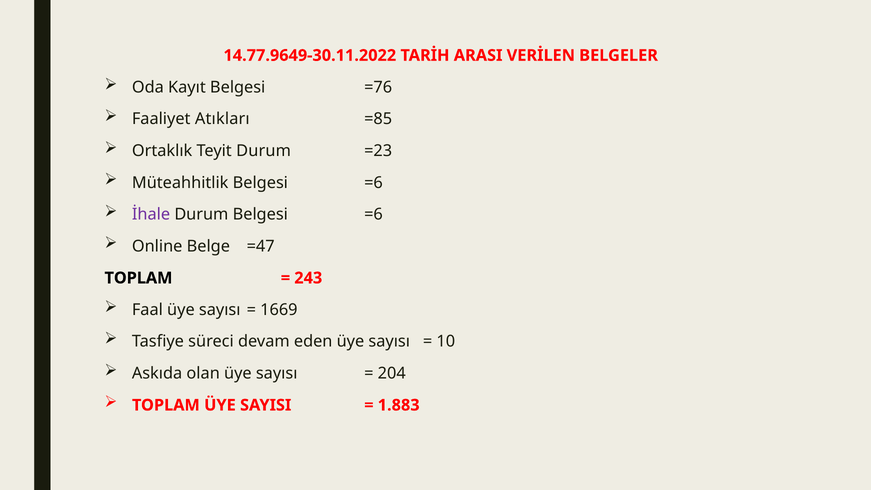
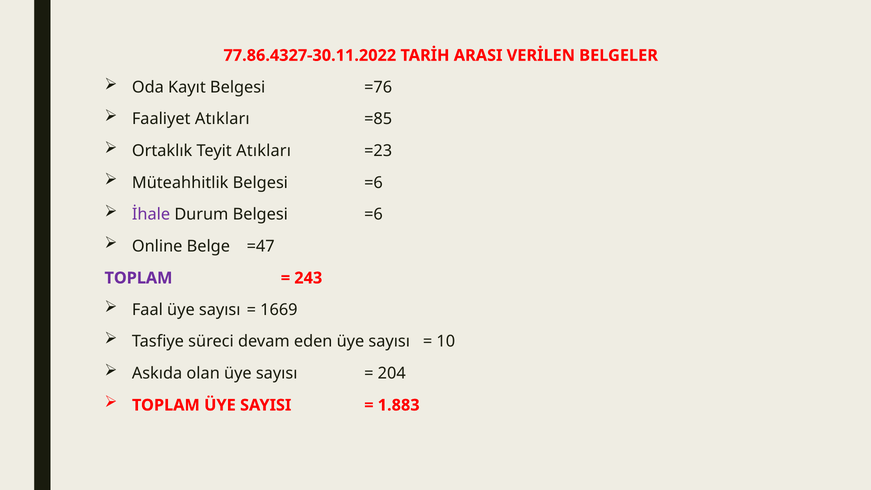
14.77.9649-30.11.2022: 14.77.9649-30.11.2022 -> 77.86.4327-30.11.2022 (310, 55)
Teyit Durum: Durum -> Atıkları (264, 151)
TOPLAM colour: black -> purple (138, 278)
